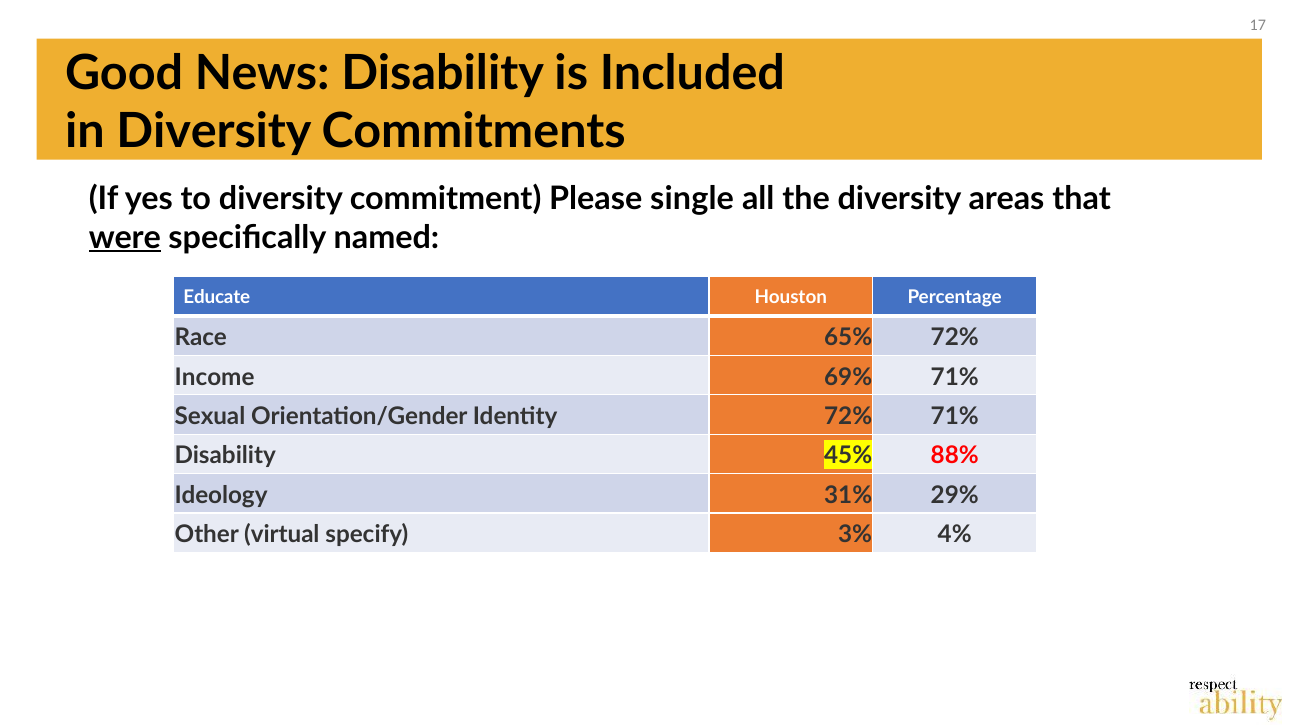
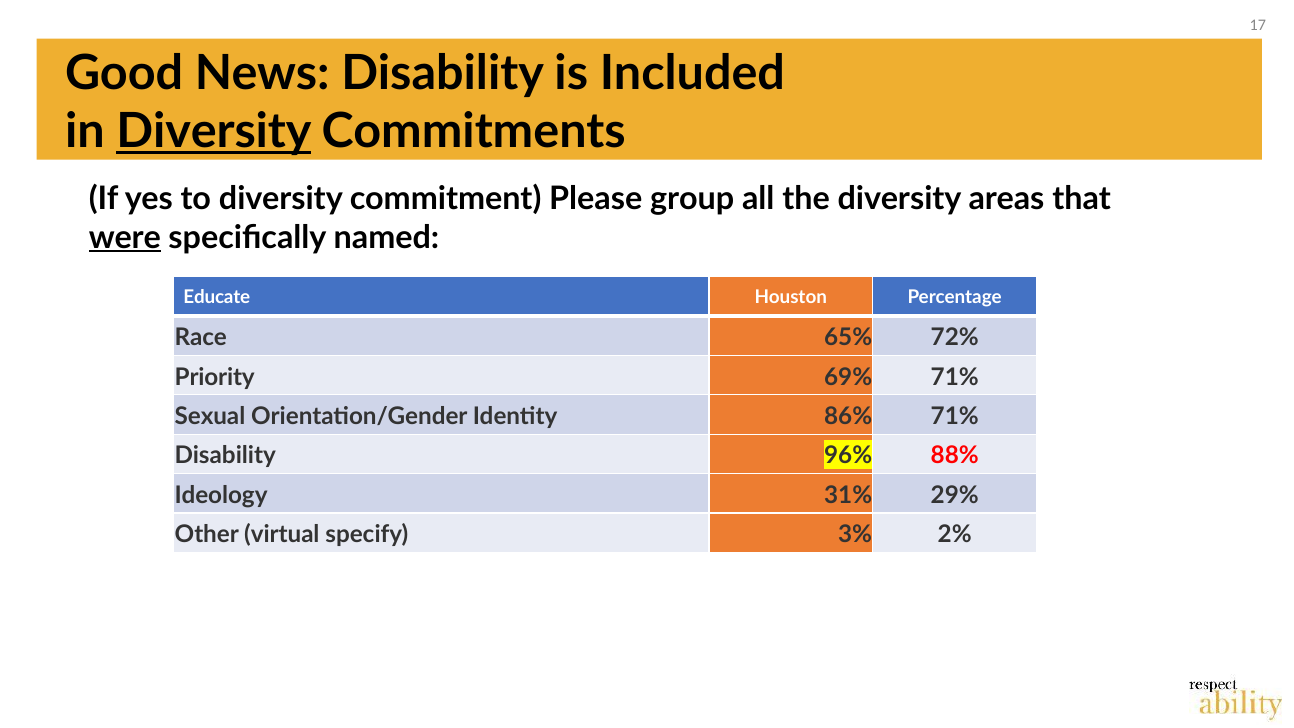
Diversity underline: none -> present (214, 132)
single: single -> group (692, 199)
Income: Income -> Priority (215, 377)
Identity 72%: 72% -> 86% (848, 416)
45%: 45% -> 96% (848, 456)
4%: 4% -> 2% (955, 534)
